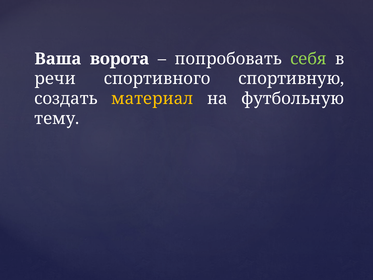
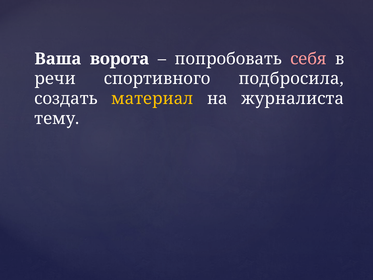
себя colour: light green -> pink (308, 59)
спортивную: спортивную -> подбросила (291, 79)
футбольную: футбольную -> журналиста (293, 99)
